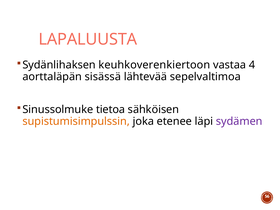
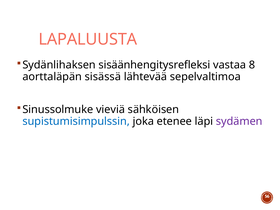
keuhkoverenkiertoon: keuhkoverenkiertoon -> sisäänhengitysrefleksi (154, 65)
4: 4 -> 8 (252, 65)
tietoa: tietoa -> vieviä (111, 109)
supistumisimpulssin colour: orange -> blue (76, 121)
